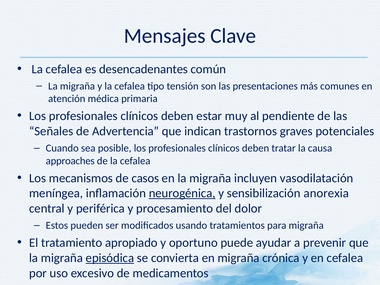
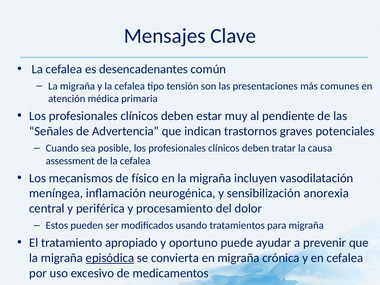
approaches: approaches -> assessment (70, 161)
casos: casos -> físico (145, 178)
neurogénica underline: present -> none (182, 193)
